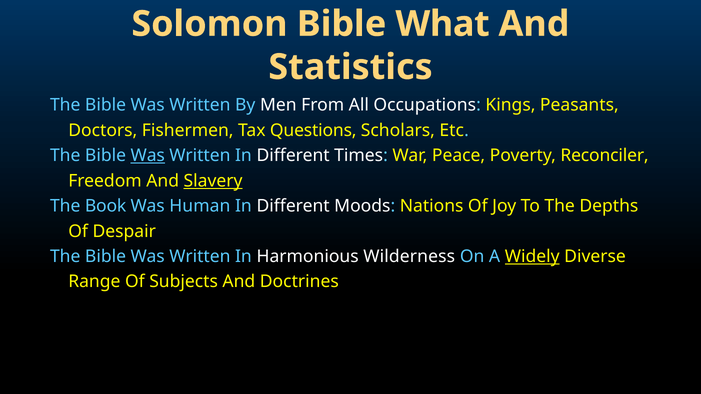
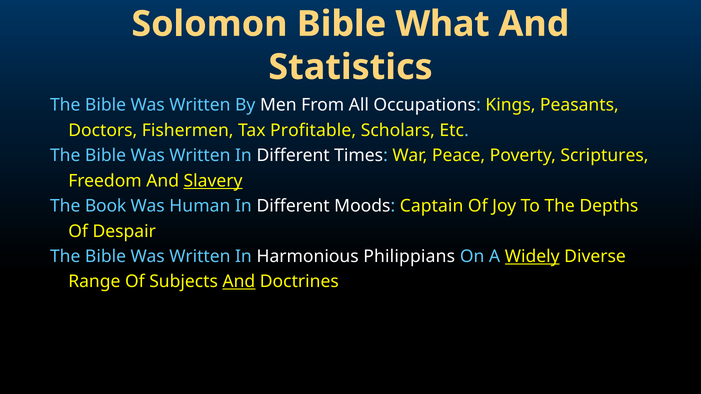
Questions: Questions -> Profitable (313, 131)
Was underline: present -> none (148, 156)
Reconciler: Reconciler -> Scriptures (604, 156)
Nations: Nations -> Captain (432, 206)
Wilderness: Wilderness -> Philippians (409, 257)
And underline: none -> present (239, 282)
